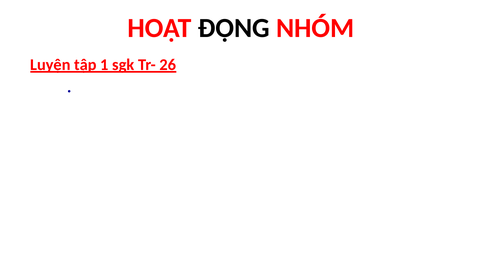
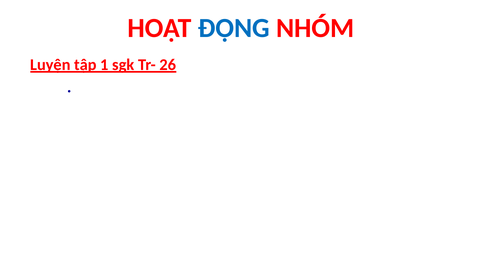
ĐỘNG colour: black -> blue (234, 28)
